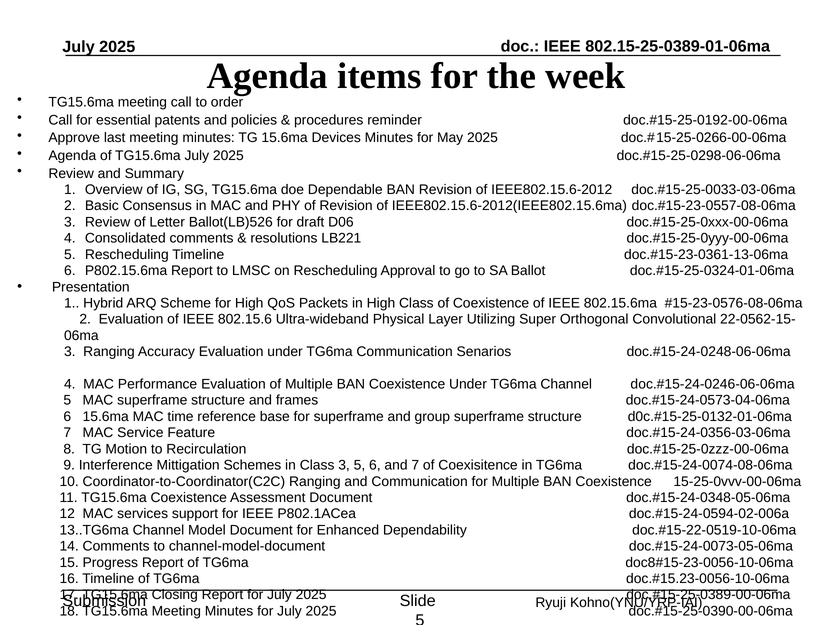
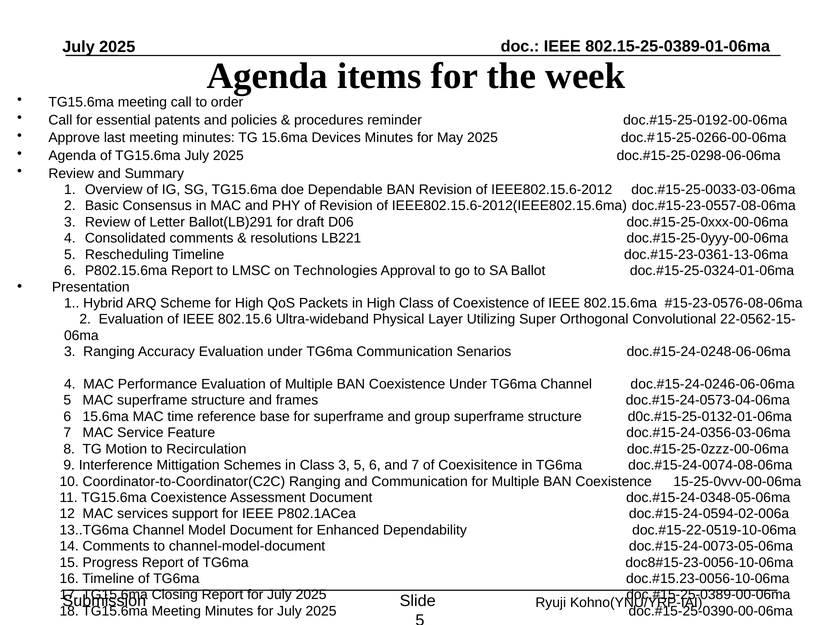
Ballot(LB)526: Ballot(LB)526 -> Ballot(LB)291 (231, 222)
on Rescheduling: Rescheduling -> Technologies (335, 271)
